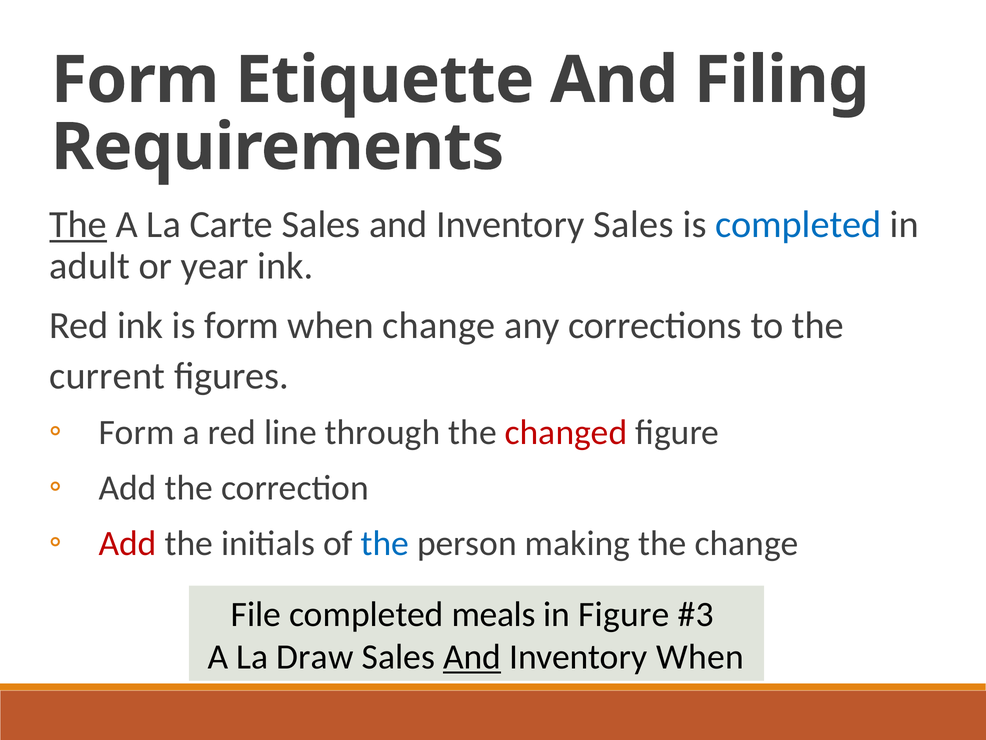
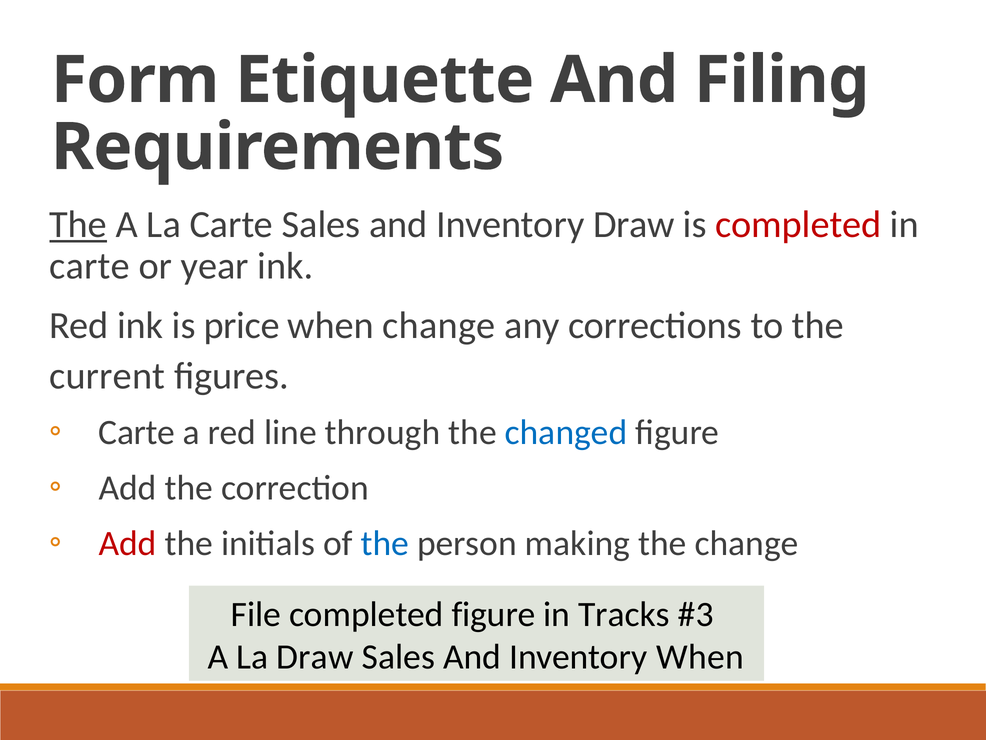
Inventory Sales: Sales -> Draw (634, 224)
completed colour: blue -> red (798, 224)
adult: adult -> carte (90, 266)
is form: form -> price (242, 325)
Form: Form -> Carte (137, 432)
changed colour: red -> blue (566, 432)
completed meals: meals -> figure (494, 614)
in Figure: Figure -> Tracks (624, 614)
And underline: present -> none (472, 657)
